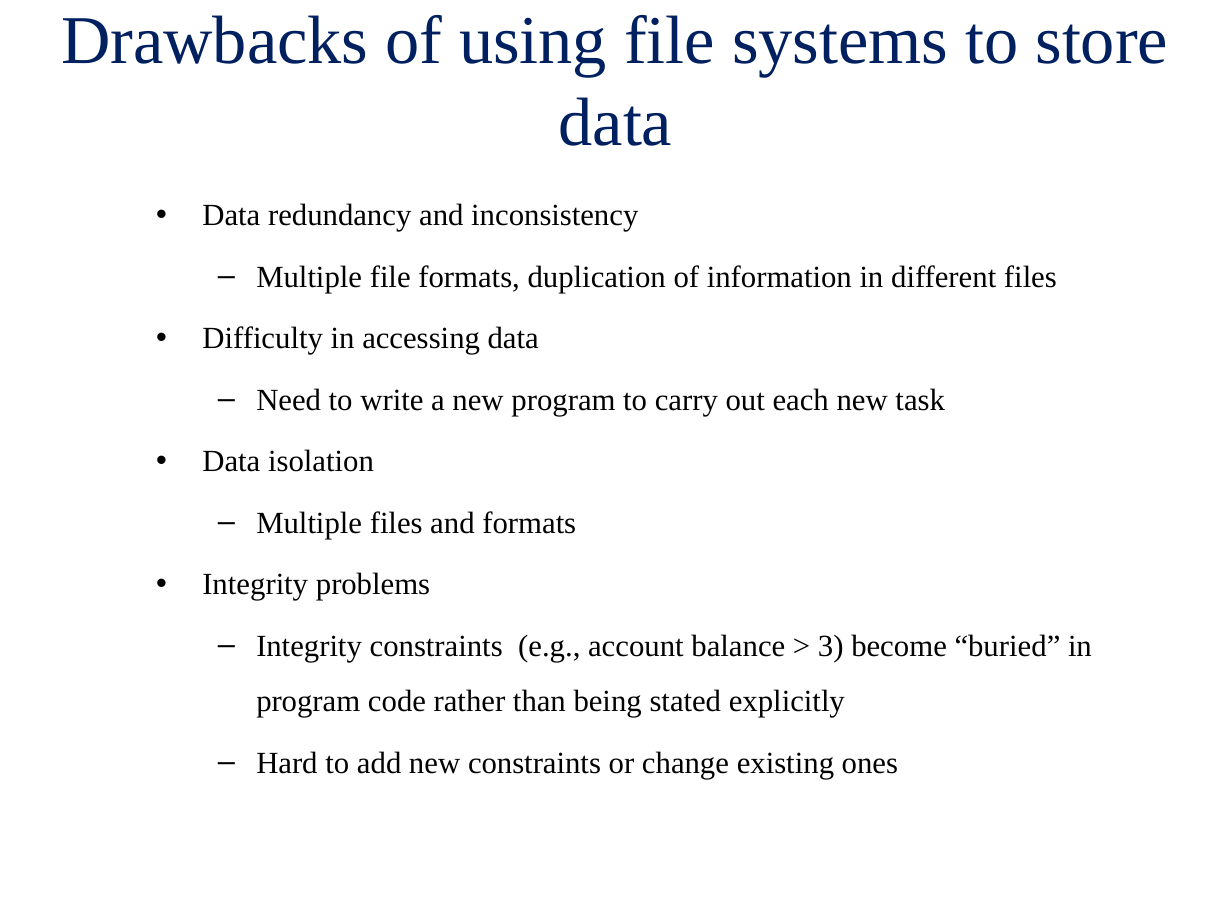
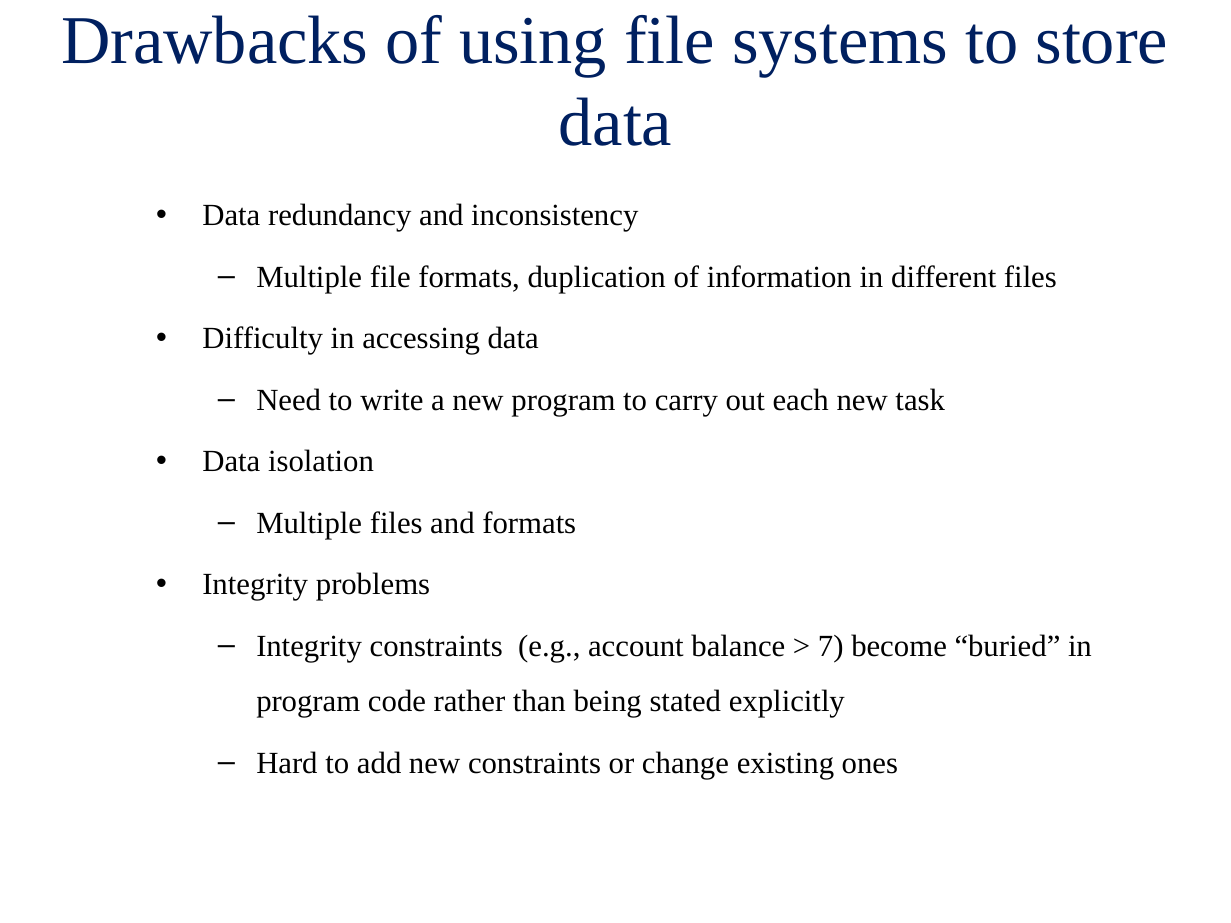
3: 3 -> 7 (831, 647)
